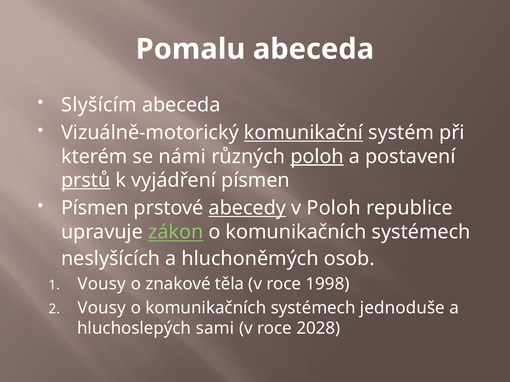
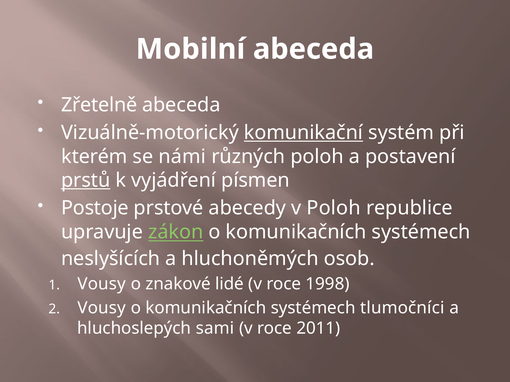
Pomalu: Pomalu -> Mobilní (190, 49)
Slyšícím: Slyšícím -> Zřetelně (99, 105)
poloh underline: present -> none (317, 157)
Písmen: Písmen -> Postoje (95, 208)
abecedy underline: present -> none (247, 208)
těla: těla -> lidé (229, 284)
jednoduše: jednoduše -> tlumočníci (402, 308)
2028: 2028 -> 2011 (318, 329)
